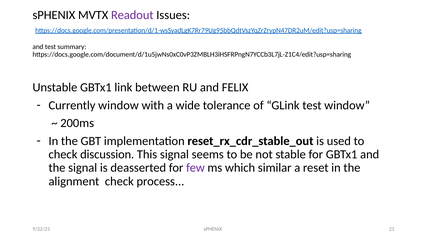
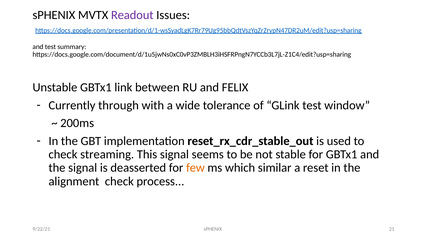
Currently window: window -> through (119, 105)
discussion: discussion -> streaming (107, 155)
few colour: purple -> orange (195, 168)
